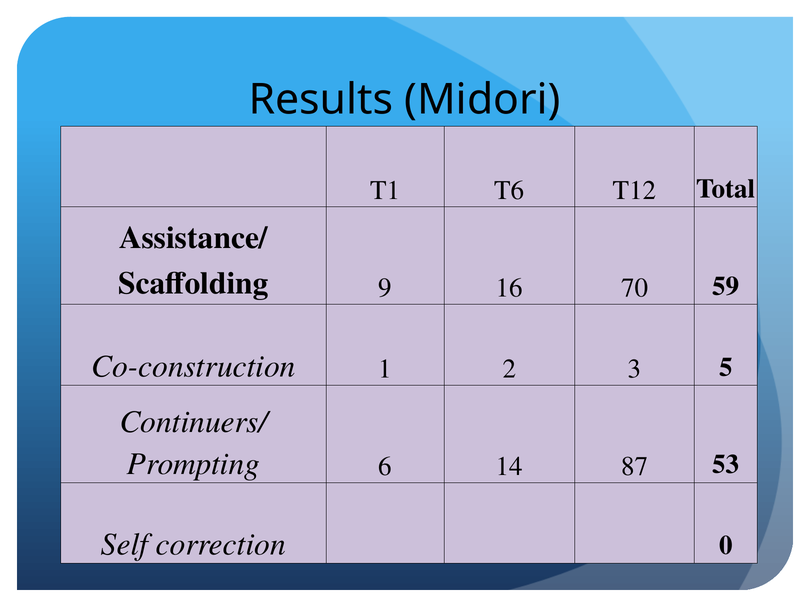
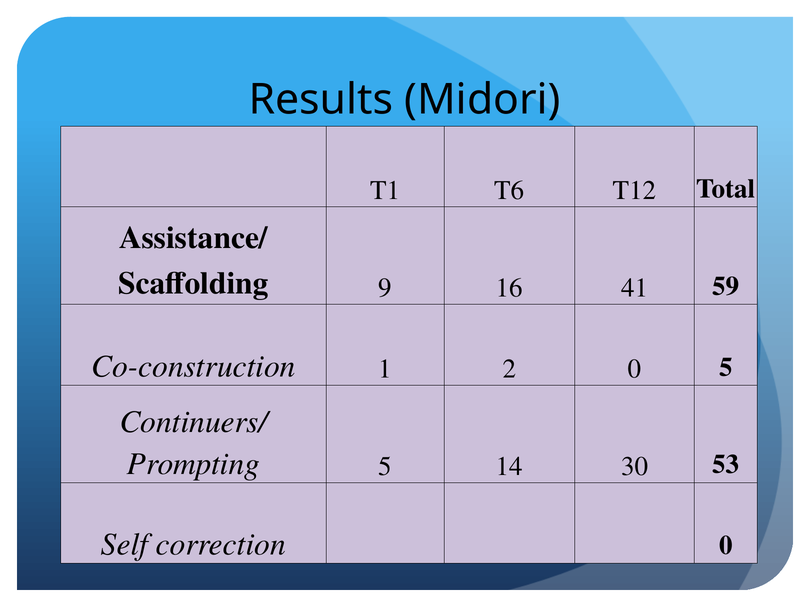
70: 70 -> 41 (635, 288)
2 3: 3 -> 0 (635, 369)
6: 6 -> 5 (385, 467)
87: 87 -> 30 (635, 467)
